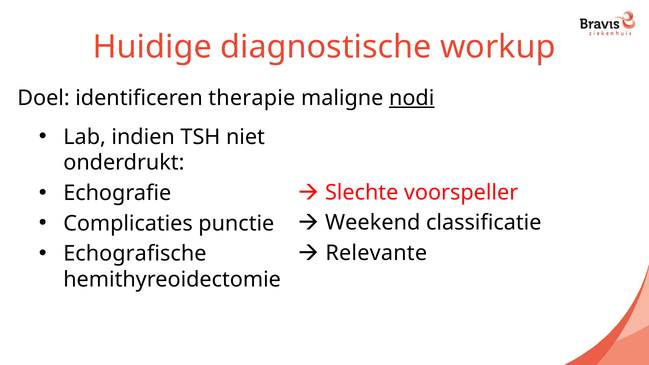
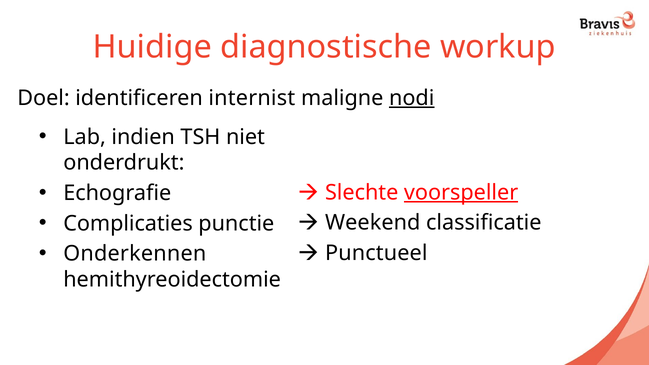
therapie: therapie -> internist (252, 98)
voorspeller underline: none -> present (461, 193)
Echografische: Echografische -> Onderkennen (135, 254)
Relevante: Relevante -> Punctueel (376, 253)
